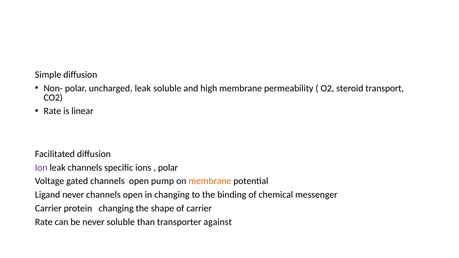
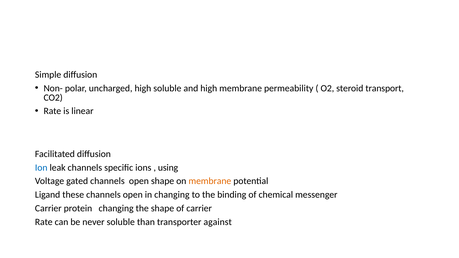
uncharged leak: leak -> high (143, 88)
Ion colour: purple -> blue (41, 168)
polar: polar -> using (168, 168)
open pump: pump -> shape (163, 181)
Ligand never: never -> these (73, 195)
